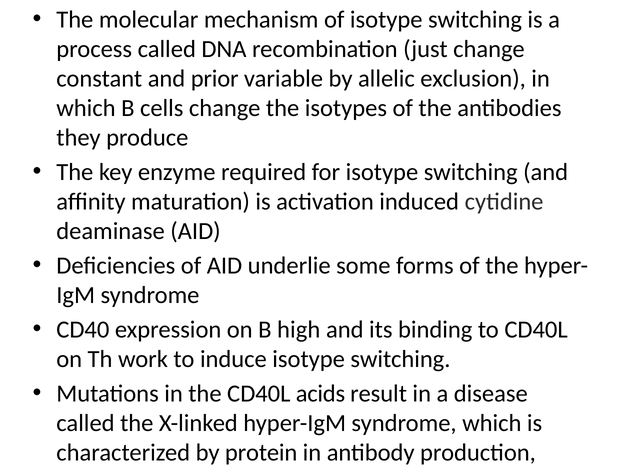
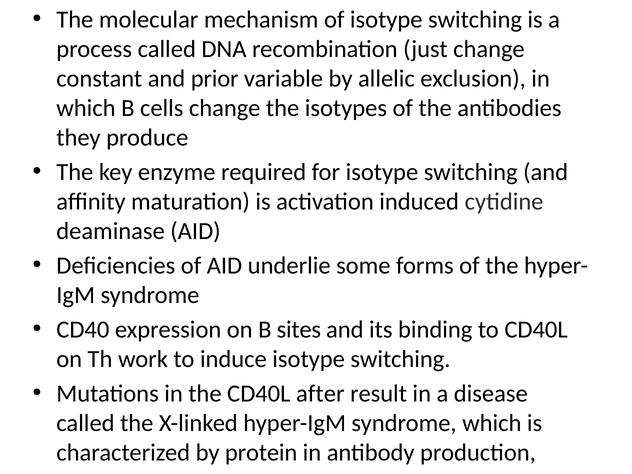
high: high -> sites (299, 330)
acids: acids -> after (320, 393)
